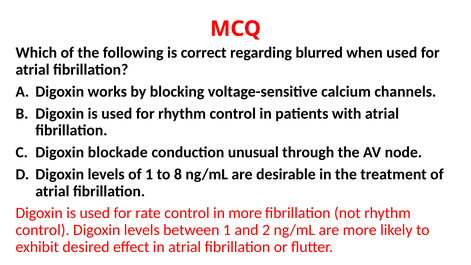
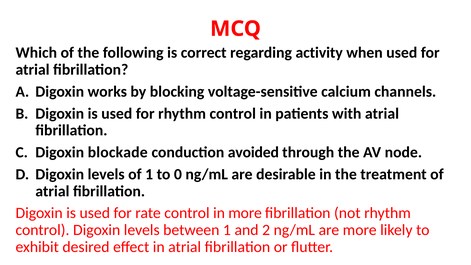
blurred: blurred -> activity (319, 53)
unusual: unusual -> avoided (253, 152)
8: 8 -> 0 (178, 174)
